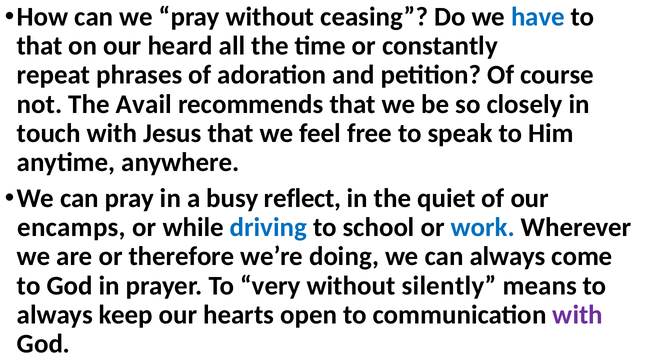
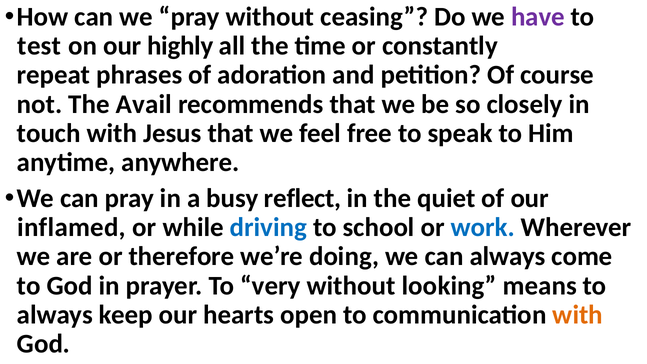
have colour: blue -> purple (538, 17)
that: that -> test (39, 46)
heard: heard -> highly (180, 46)
encamps: encamps -> inflamed (72, 227)
silently: silently -> looking (449, 286)
with colour: purple -> orange (578, 315)
